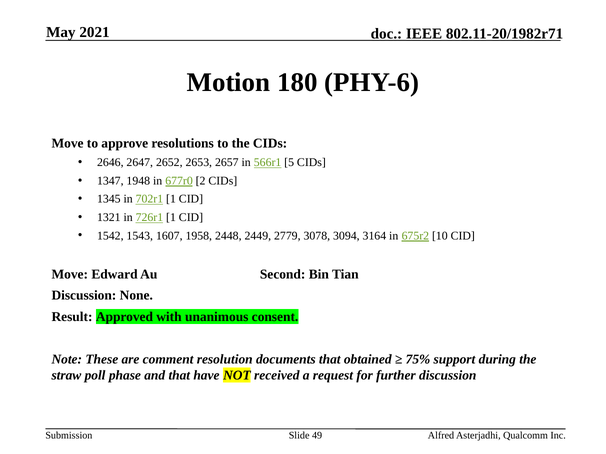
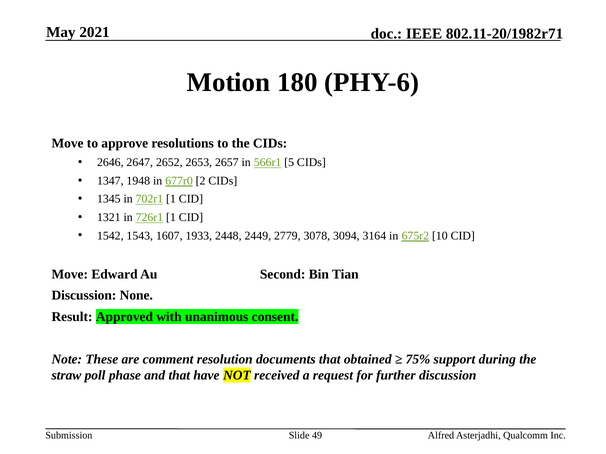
1958: 1958 -> 1933 (199, 236)
